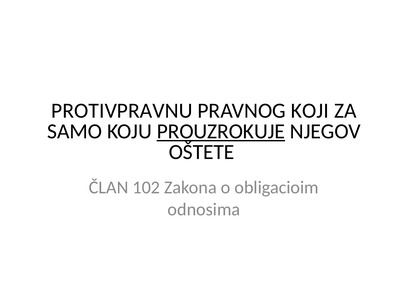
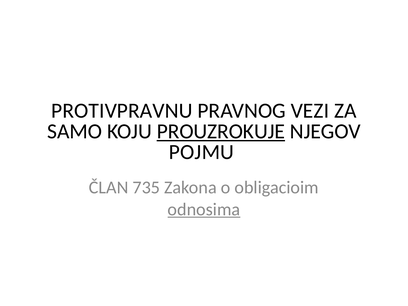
KOJI: KOJI -> VEZI (310, 111)
OŠTETE: OŠTETE -> POJMU (201, 152)
102: 102 -> 735 (146, 188)
odnosima underline: none -> present (204, 209)
